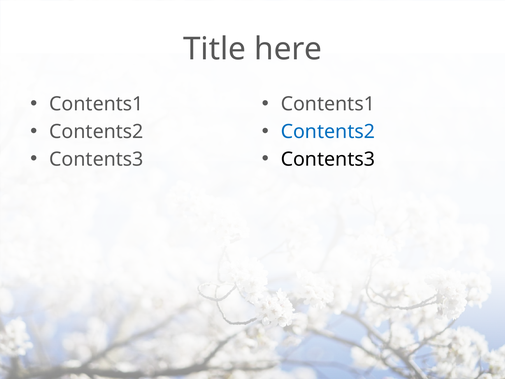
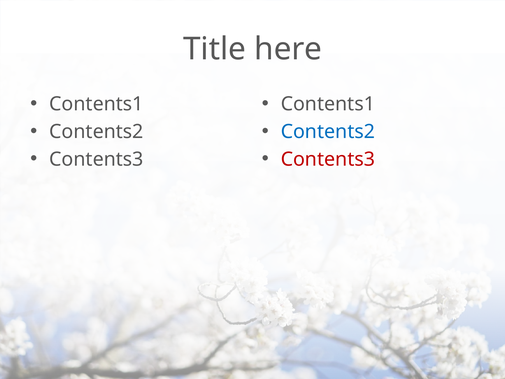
Contents3 colour: black -> red (328, 159)
